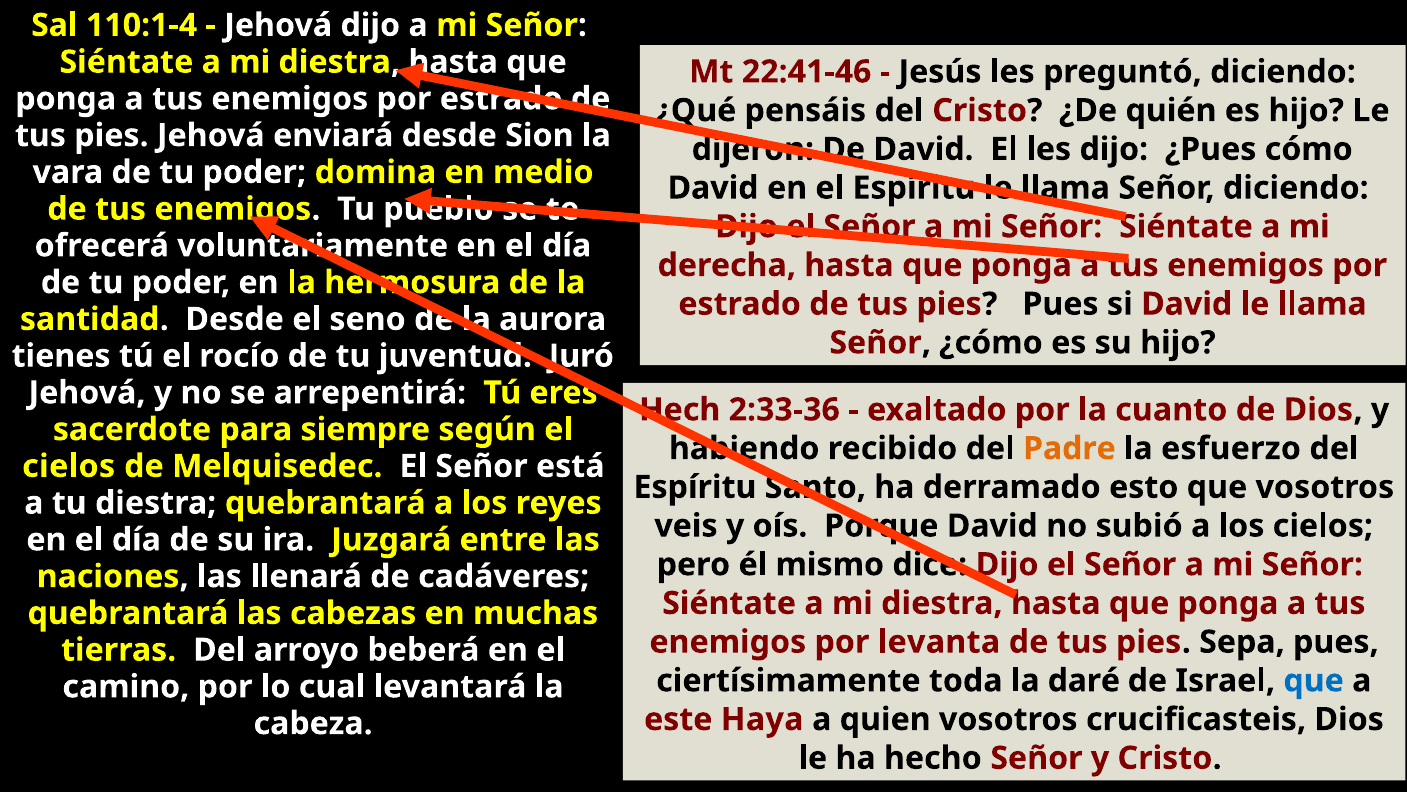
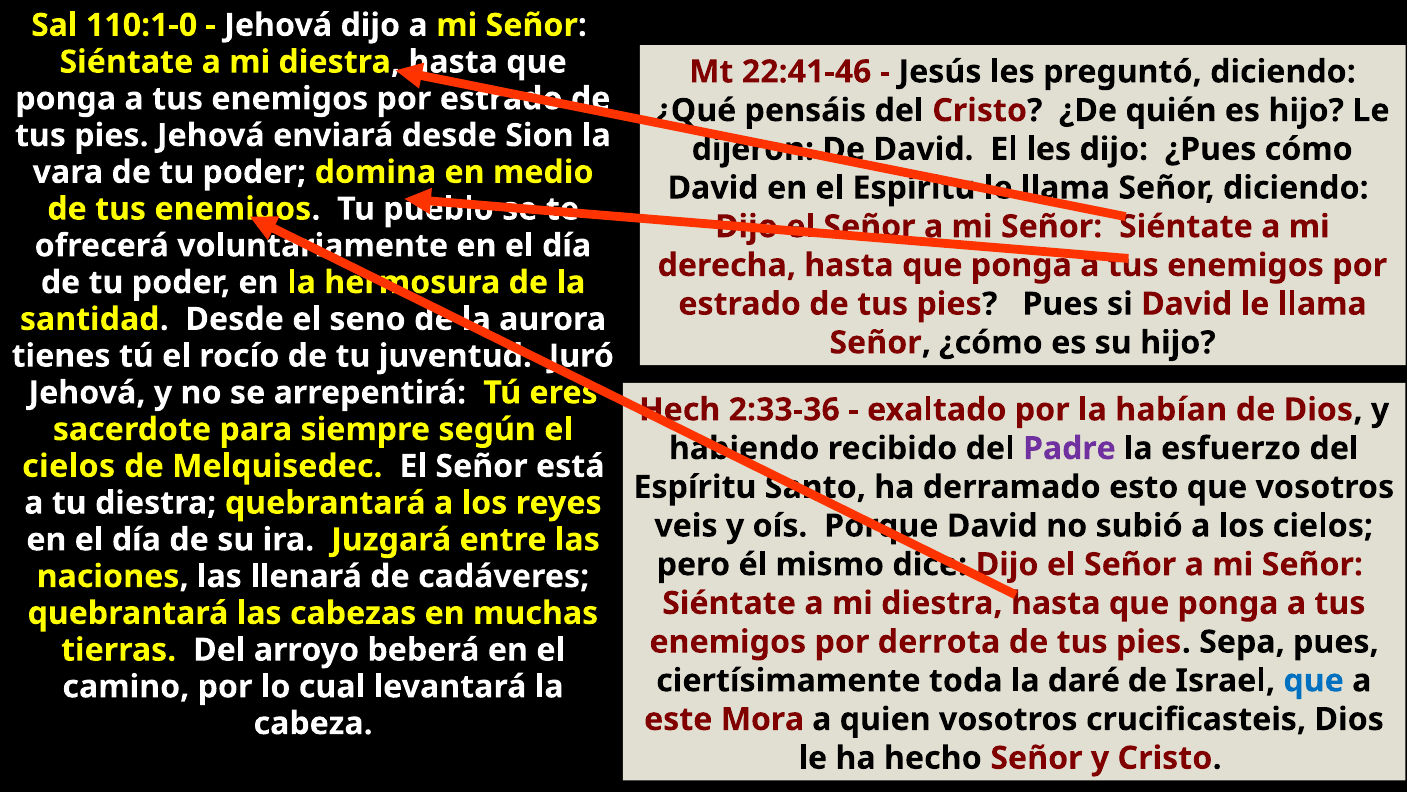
110:1-4: 110:1-4 -> 110:1-0 (142, 25)
cuanto: cuanto -> habían (1171, 410)
Padre colour: orange -> purple (1069, 448)
levanta: levanta -> derrota (939, 642)
Haya: Haya -> Mora (762, 719)
